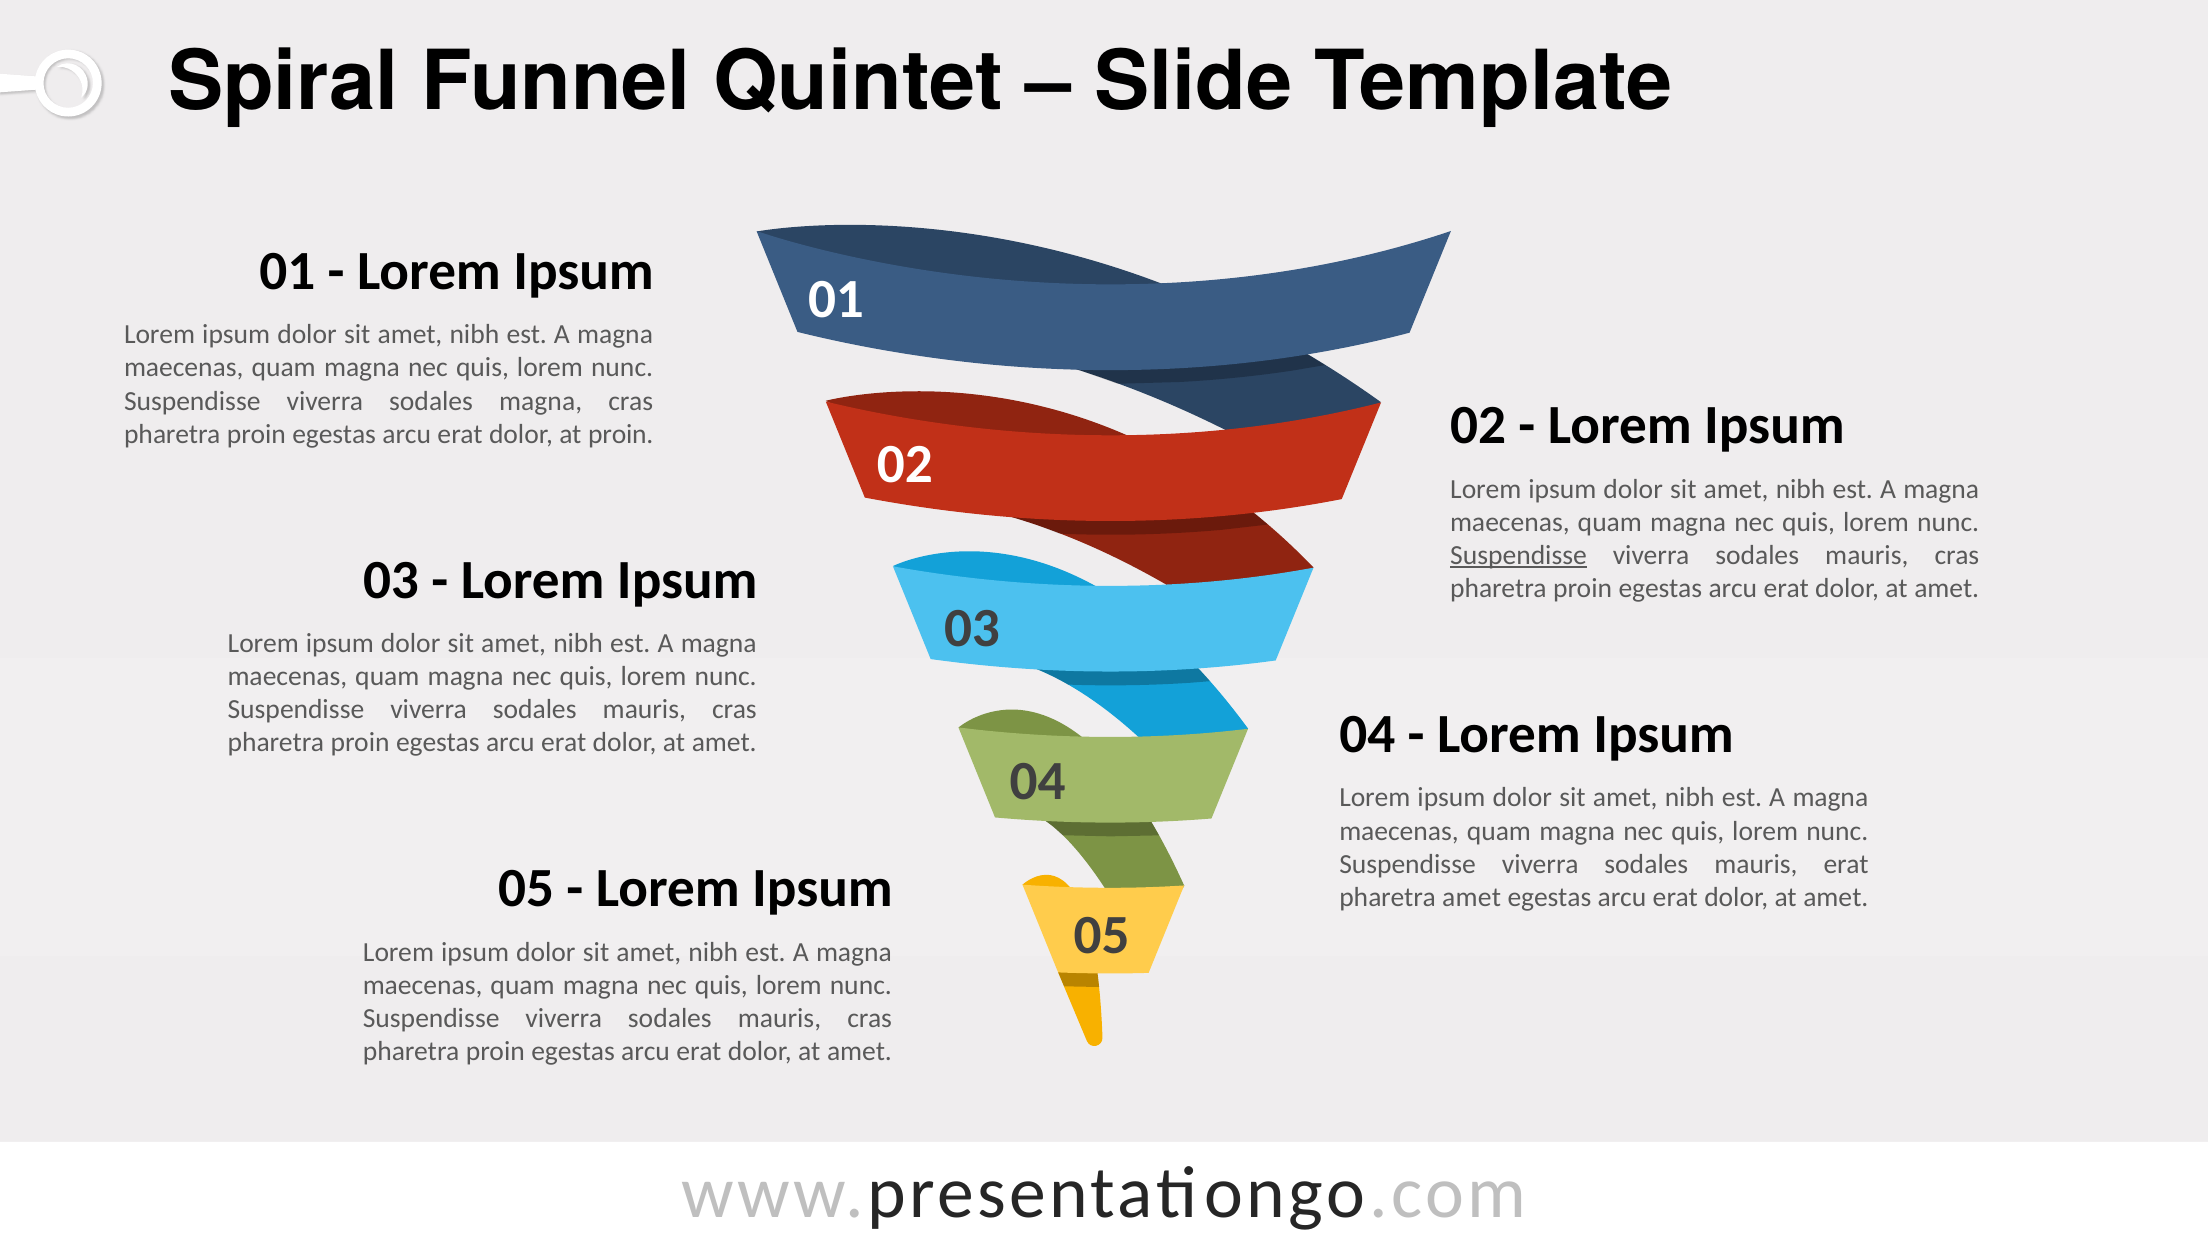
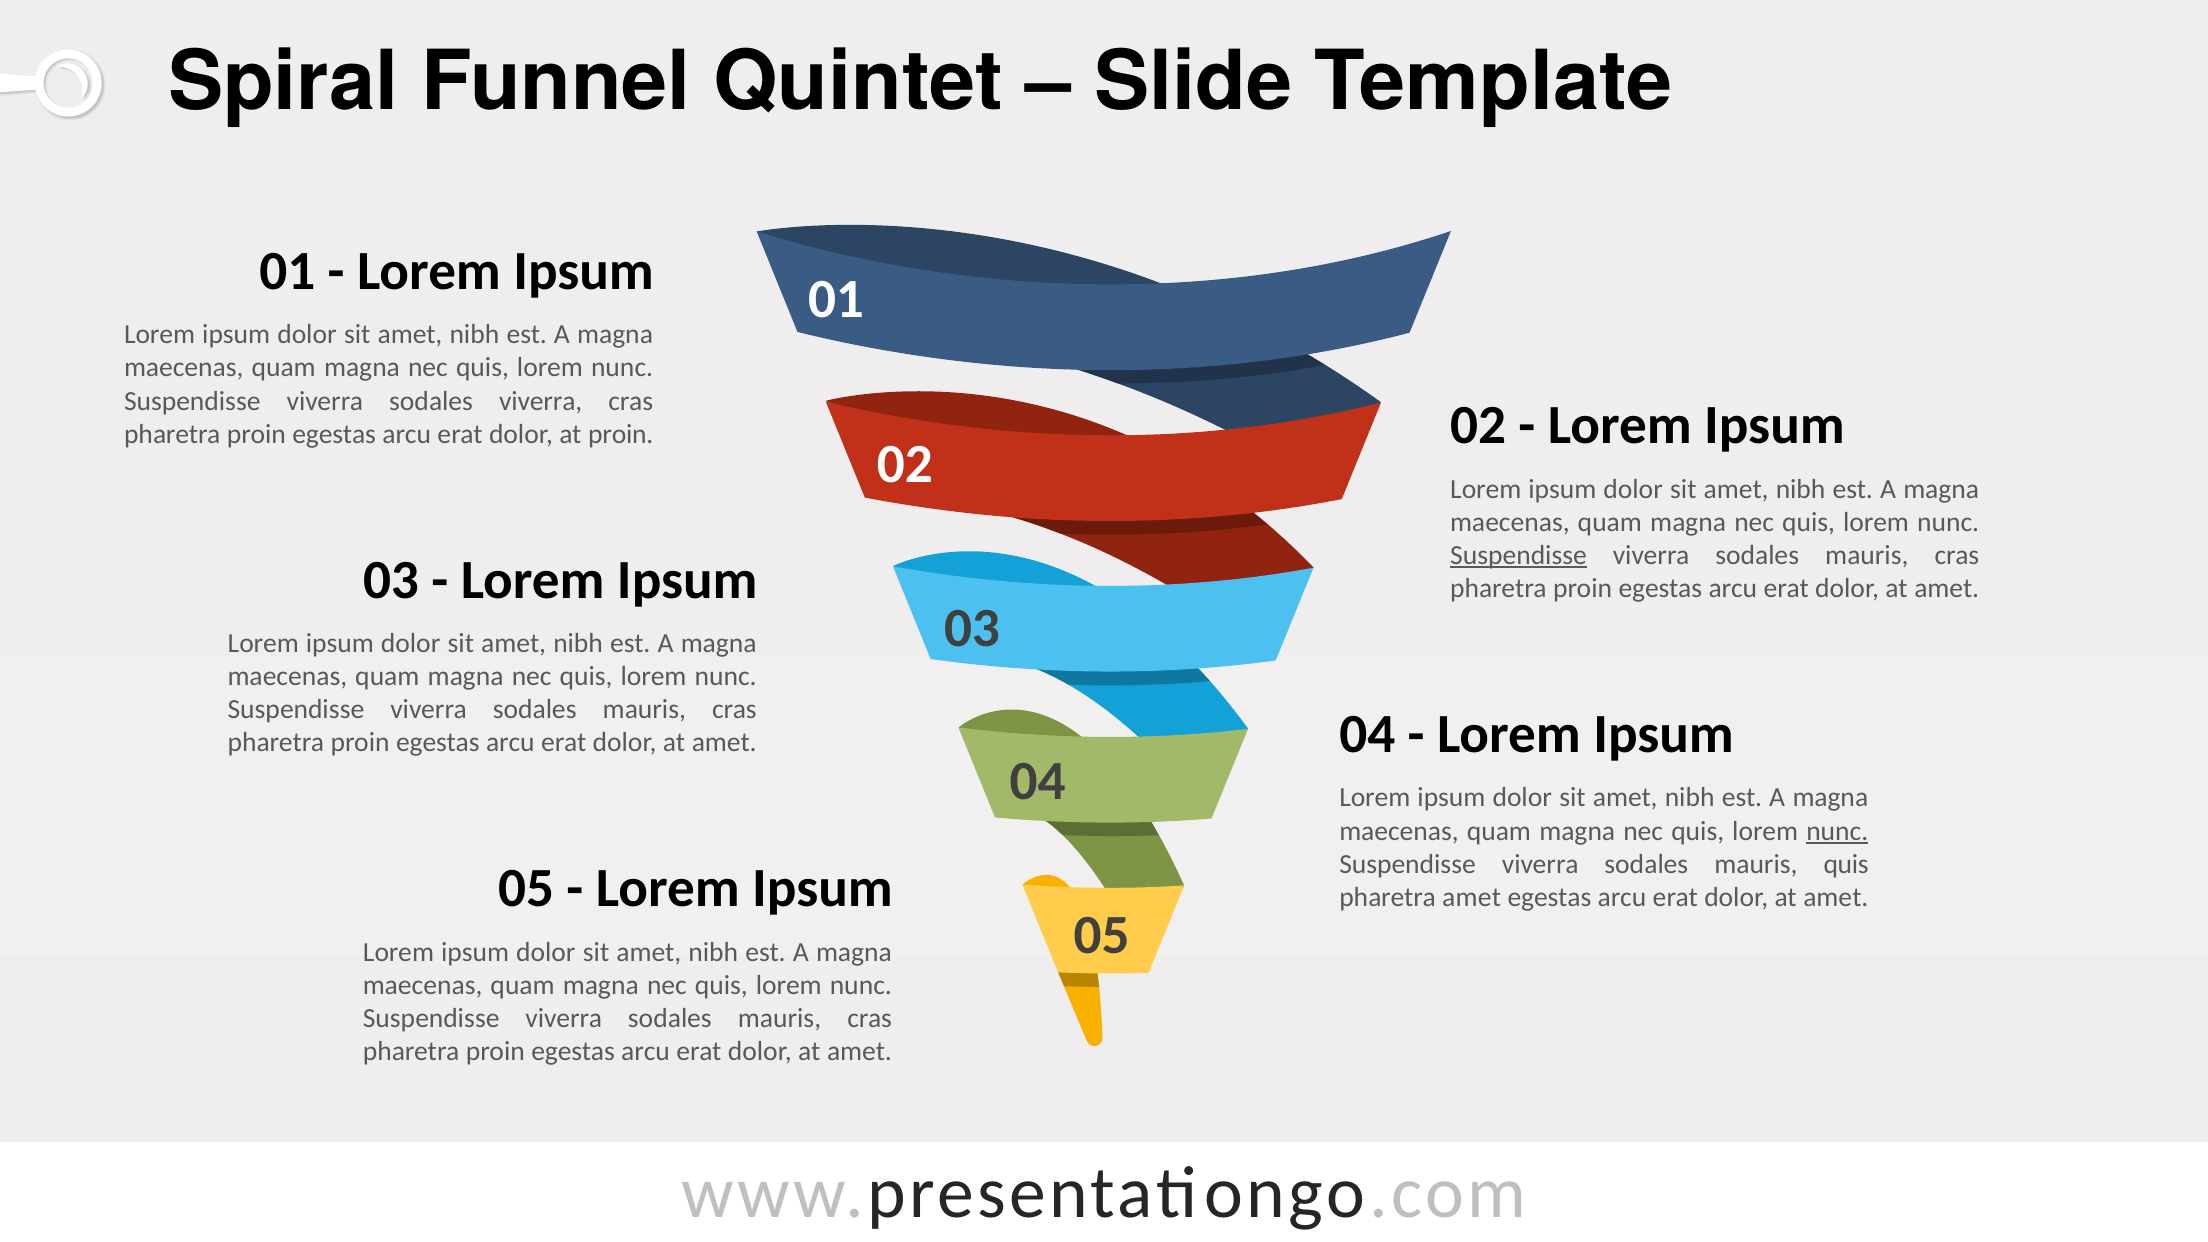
sodales magna: magna -> viverra (541, 401)
nunc underline: none -> present (1837, 831)
mauris erat: erat -> quis (1846, 864)
